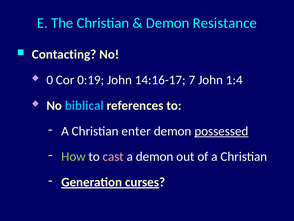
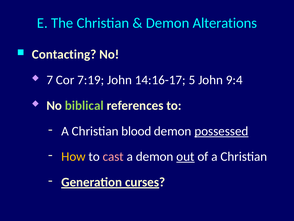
Resistance: Resistance -> Alterations (225, 23)
0: 0 -> 7 (50, 80)
0:19: 0:19 -> 7:19 (91, 80)
7: 7 -> 5 (192, 80)
1:4: 1:4 -> 9:4 (234, 80)
biblical colour: light blue -> light green (84, 105)
enter: enter -> blood (136, 131)
How colour: light green -> yellow (73, 156)
out underline: none -> present (185, 156)
